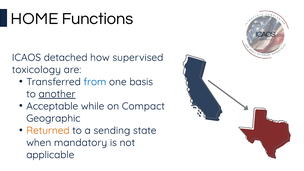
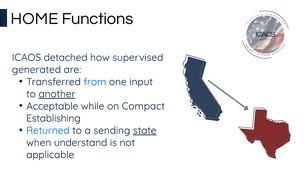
toxicology: toxicology -> generated (36, 70)
basis: basis -> input (141, 82)
Geographic: Geographic -> Establishing (53, 118)
Returned colour: orange -> blue (48, 130)
state underline: none -> present (145, 130)
mandatory: mandatory -> understand (81, 143)
